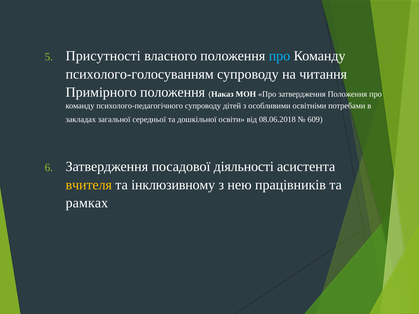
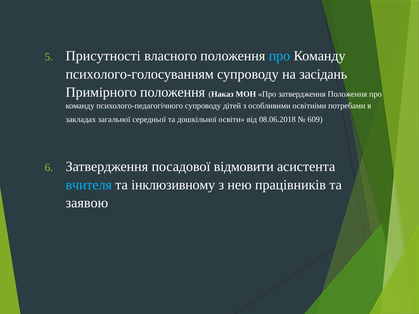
читання: читання -> засідань (323, 74)
діяльності: діяльності -> відмовити (244, 167)
вчителя colour: yellow -> light blue (89, 185)
рамках: рамках -> заявою (87, 203)
